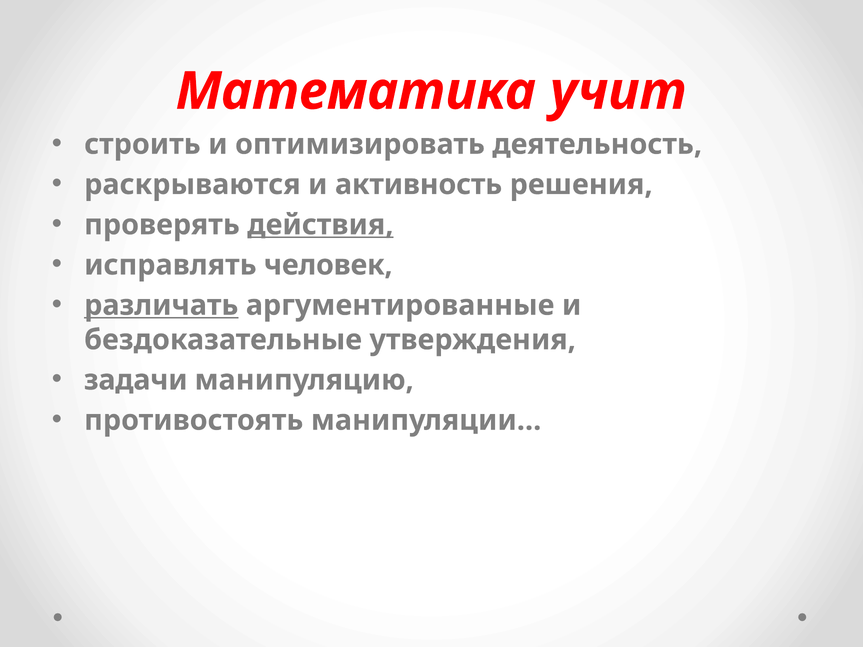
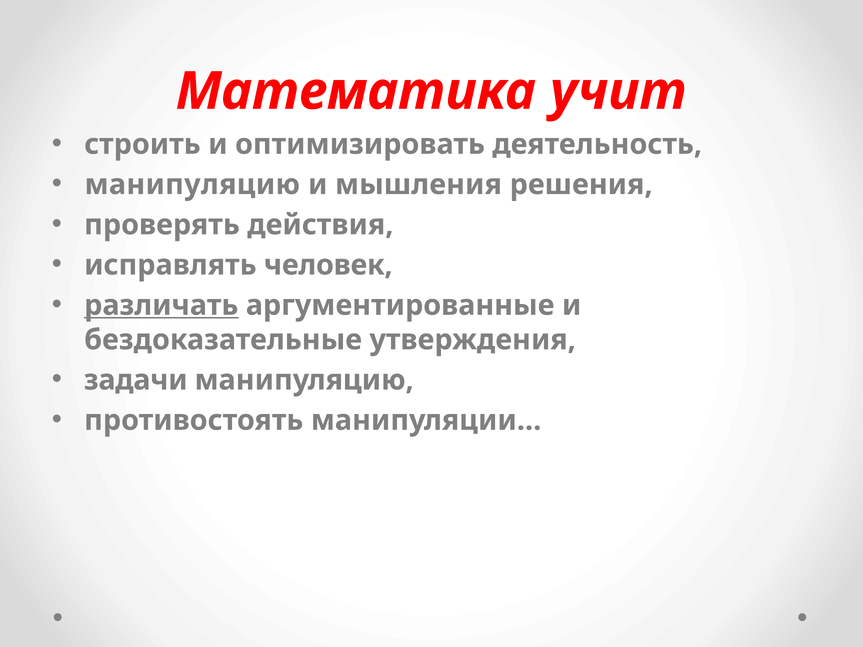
раскрываются: раскрываются -> манипуляцию (192, 185)
активность: активность -> мышления (418, 185)
действия underline: present -> none (320, 225)
